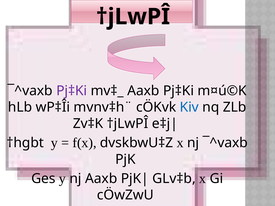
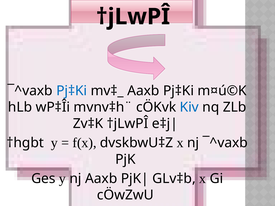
Pj‡Ki colour: purple -> blue (72, 91)
